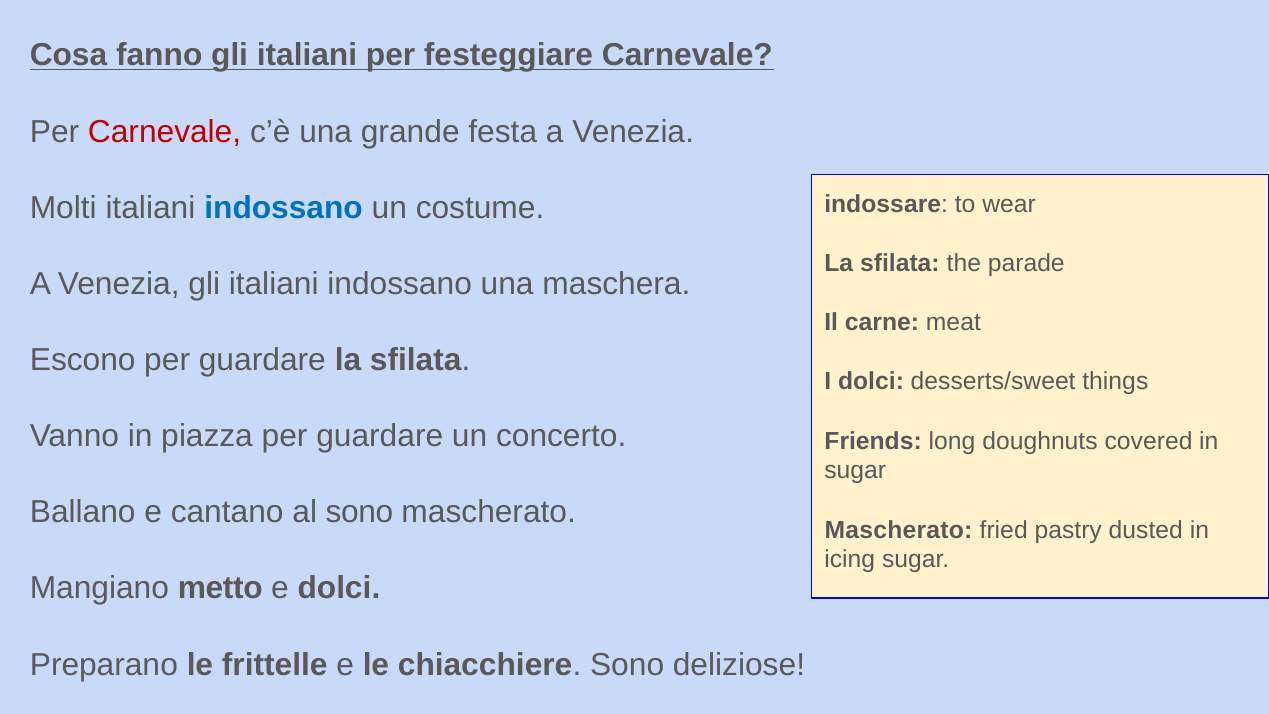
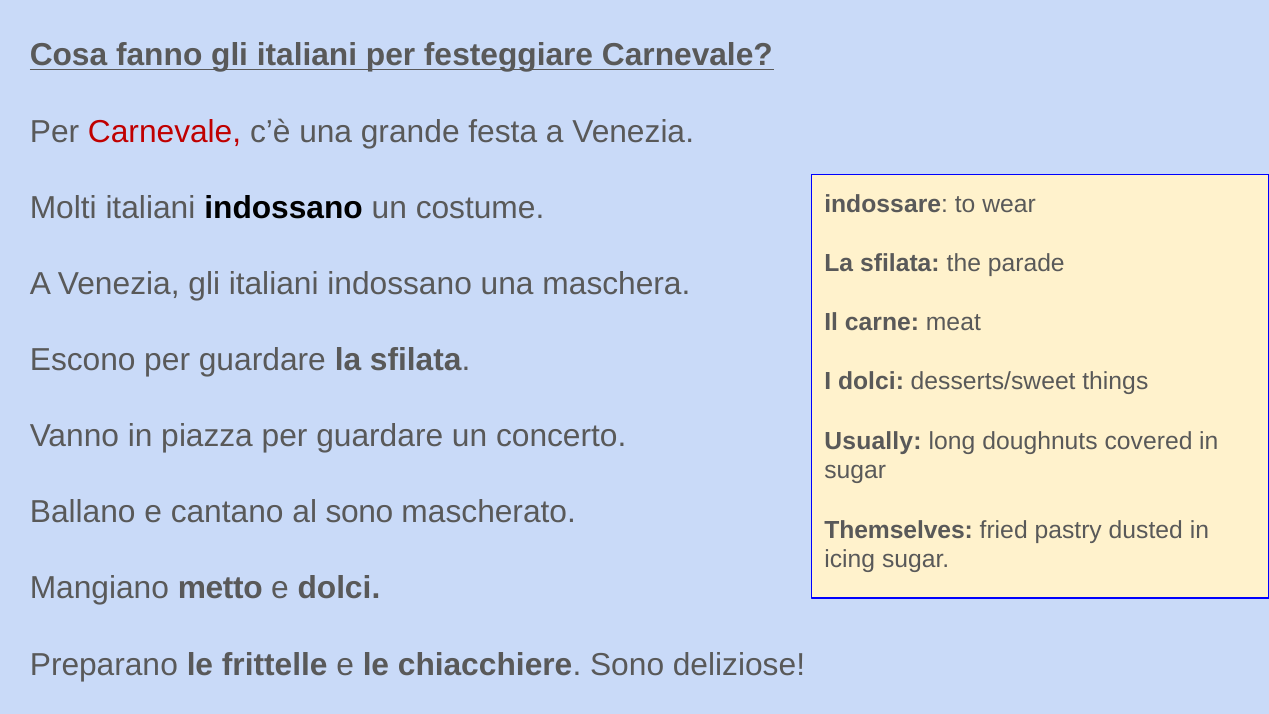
indossano colour: blue -> black (284, 208)
Friends: Friends -> Usually (873, 441)
Mascherato: Mascherato -> Themselves (899, 530)
